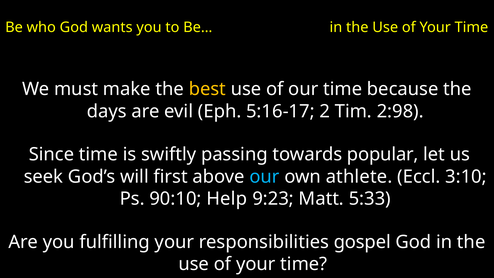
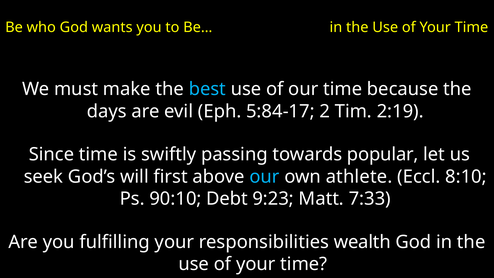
best colour: yellow -> light blue (207, 89)
5:16-17: 5:16-17 -> 5:84-17 (280, 111)
2:98: 2:98 -> 2:19 (400, 111)
3:10: 3:10 -> 8:10 (466, 177)
Help: Help -> Debt (227, 199)
5:33: 5:33 -> 7:33 (370, 199)
gospel: gospel -> wealth (362, 242)
